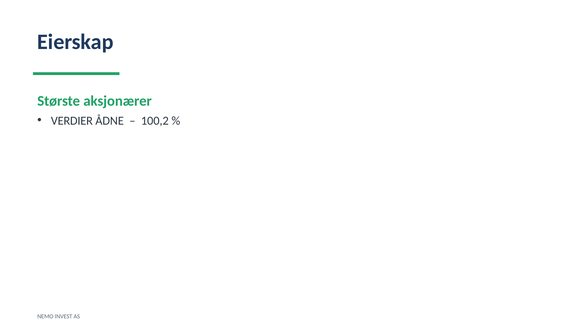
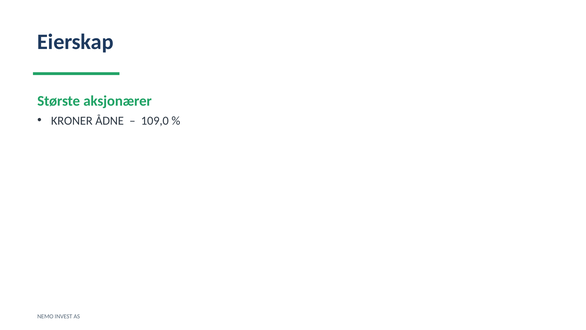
VERDIER: VERDIER -> KRONER (72, 120)
100,2: 100,2 -> 109,0 (155, 120)
